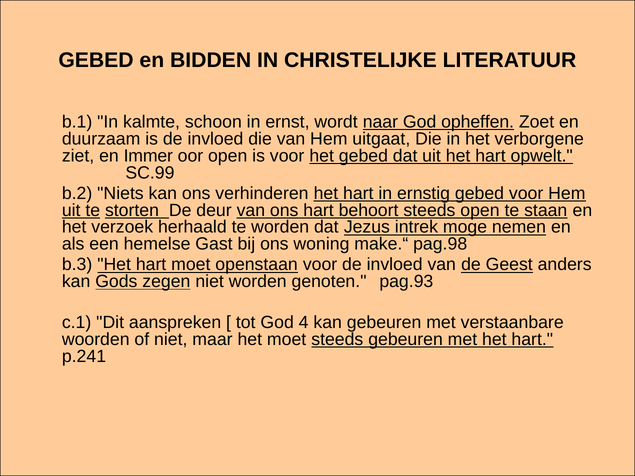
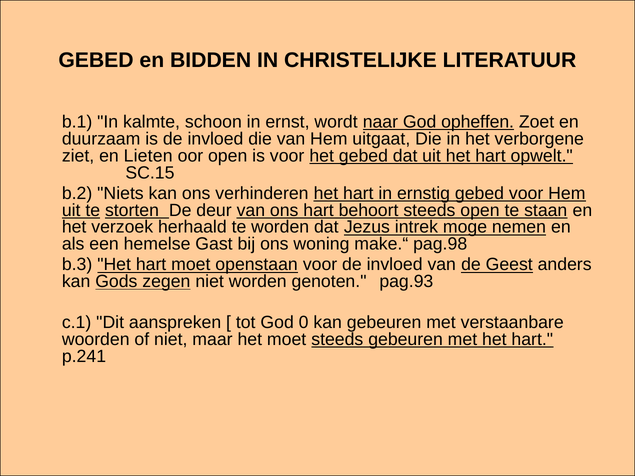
Immer: Immer -> Lieten (148, 156)
SC.99: SC.99 -> SC.15 (150, 173)
4: 4 -> 0 (304, 323)
